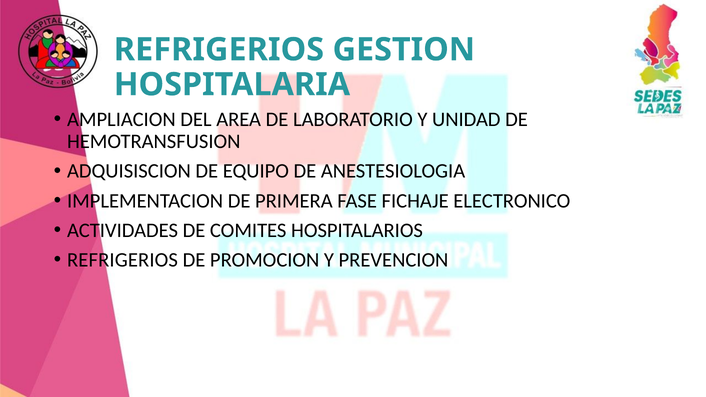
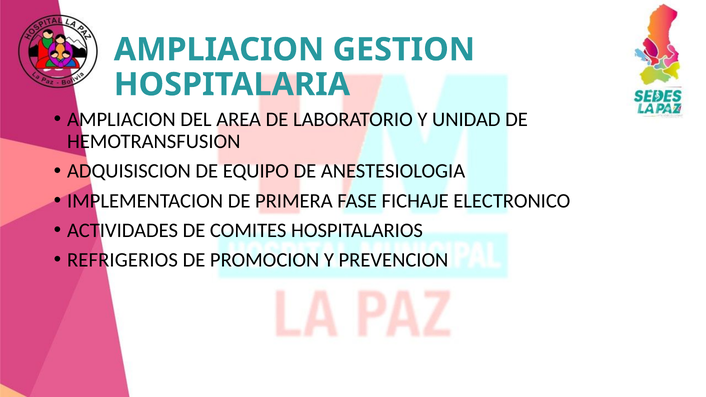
REFRIGERIOS: REFRIGERIOS -> AMPLIACION (219, 50)
